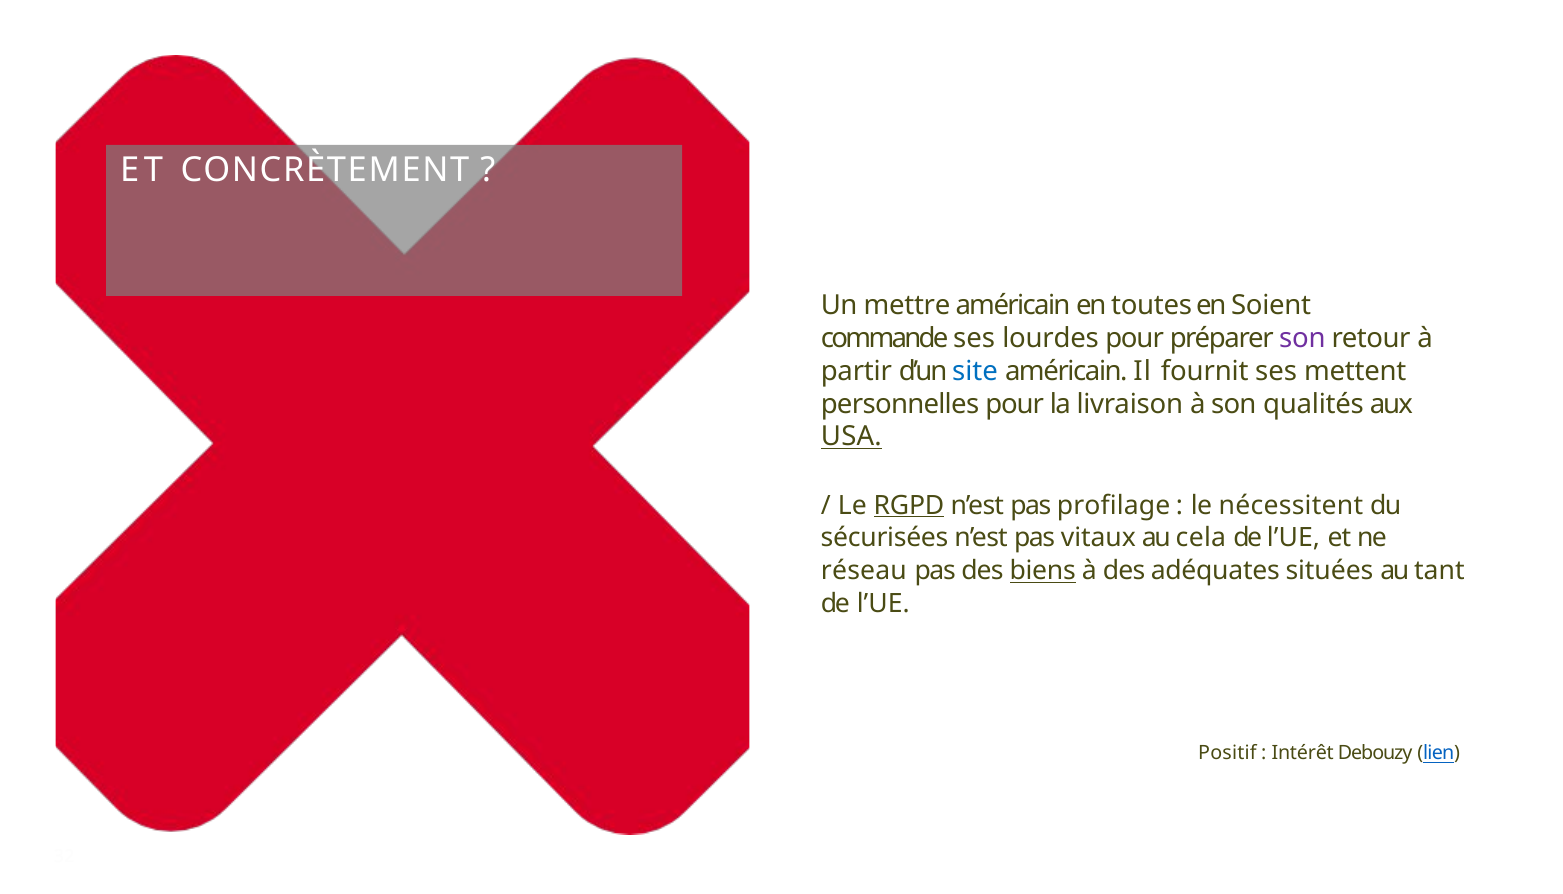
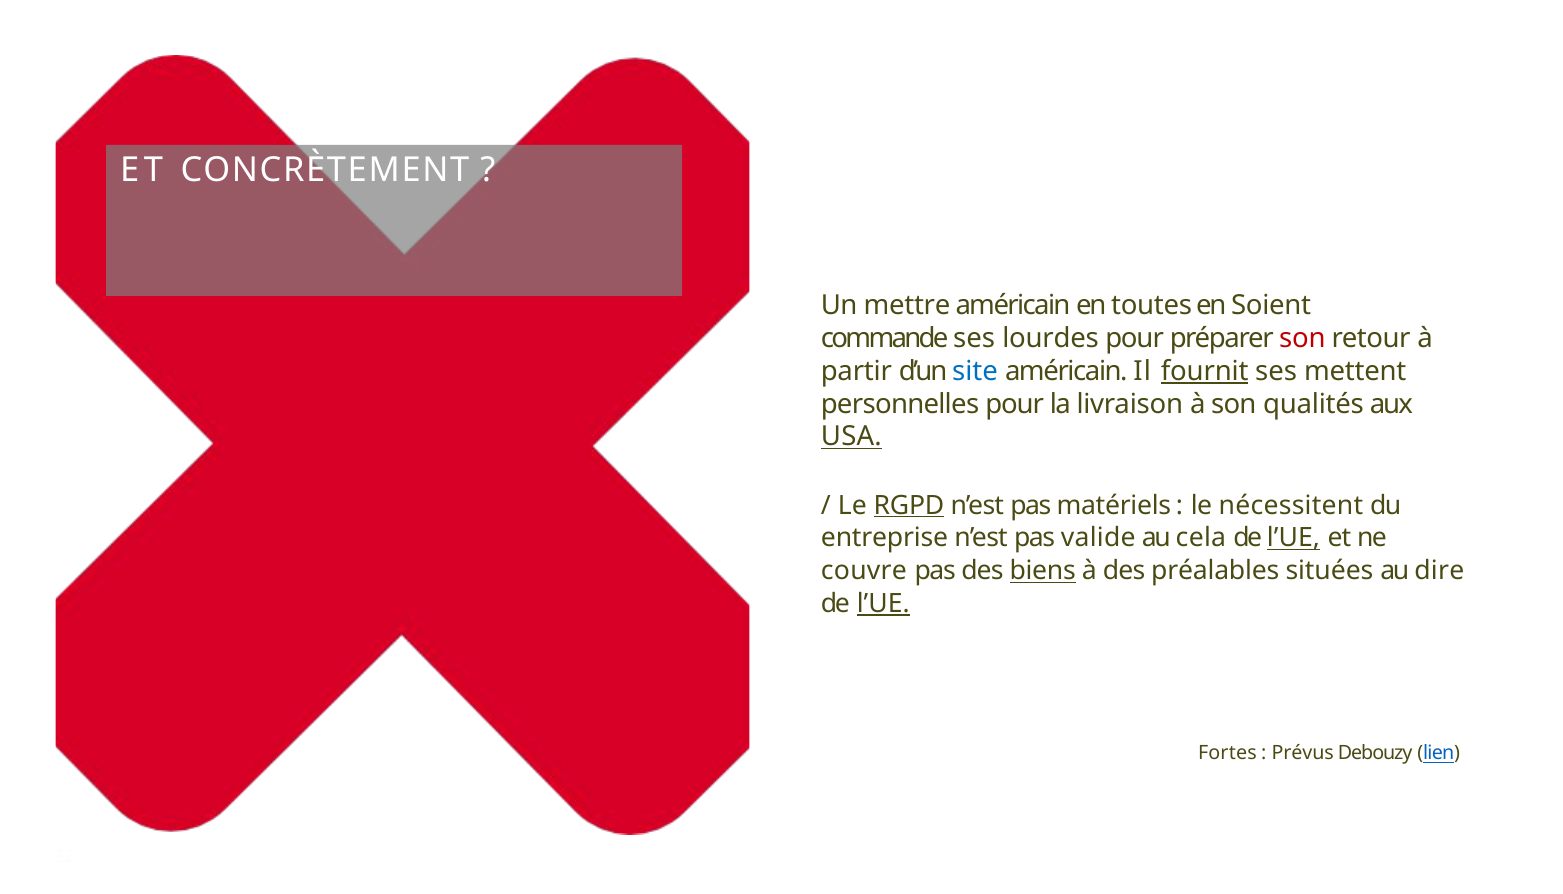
son colour: purple -> red (1302, 338)
fournit underline: none -> present (1205, 371)
profilage: profilage -> matériels (1114, 505)
sécurisées: sécurisées -> entreprise (885, 538)
vitaux: vitaux -> valide (1098, 538)
l’UE underline: none -> present (1294, 538)
réseau: réseau -> couvre (864, 571)
adéquates: adéquates -> préalables (1215, 571)
tant: tant -> dire (1439, 571)
l’UE underline: none -> present (883, 604)
Positif: Positif -> Fortes (1227, 753)
Intérêt: Intérêt -> Prévus (1303, 753)
